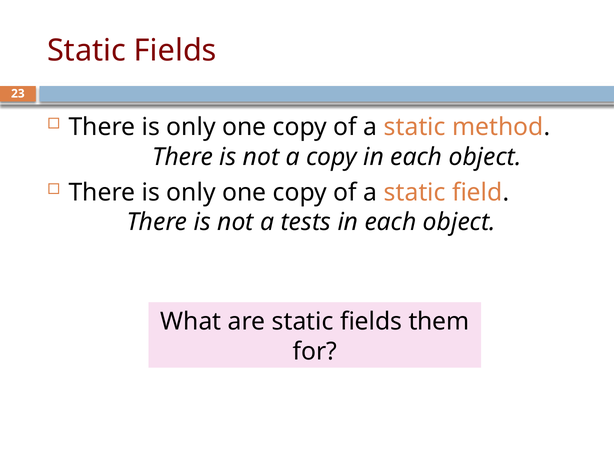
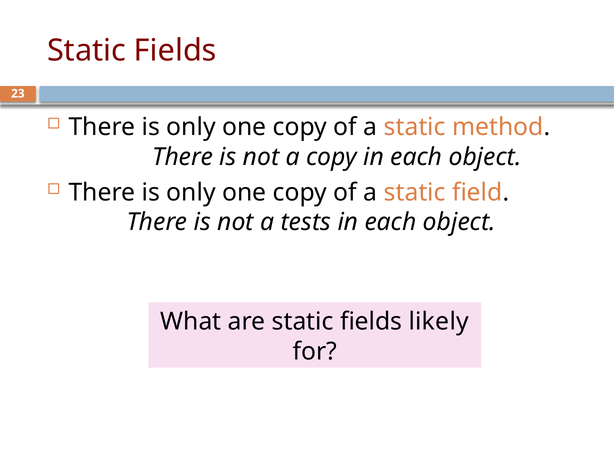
them: them -> likely (439, 321)
